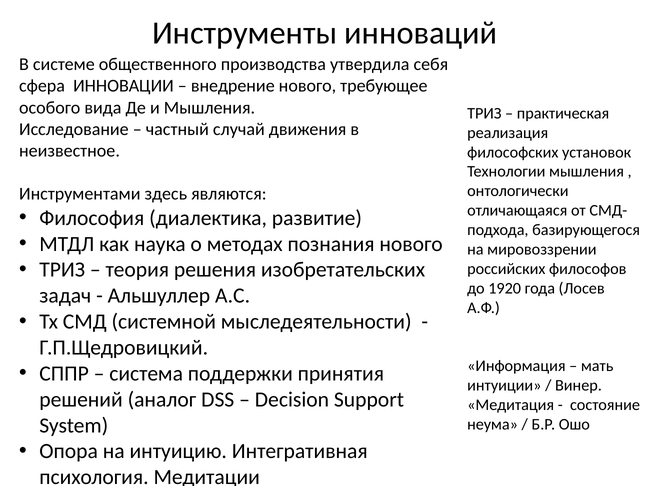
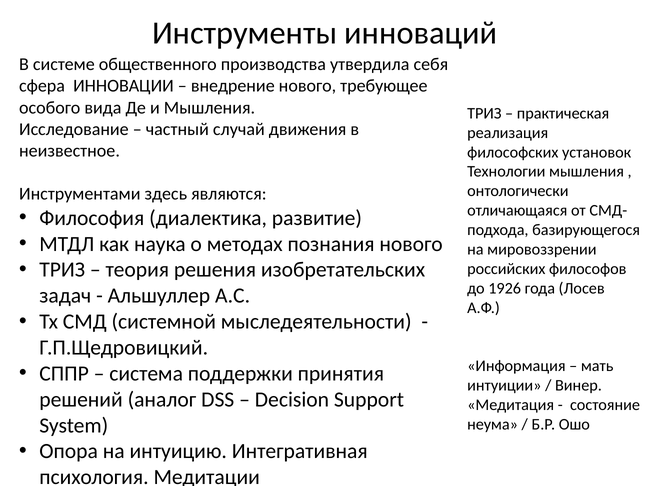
1920: 1920 -> 1926 (505, 288)
